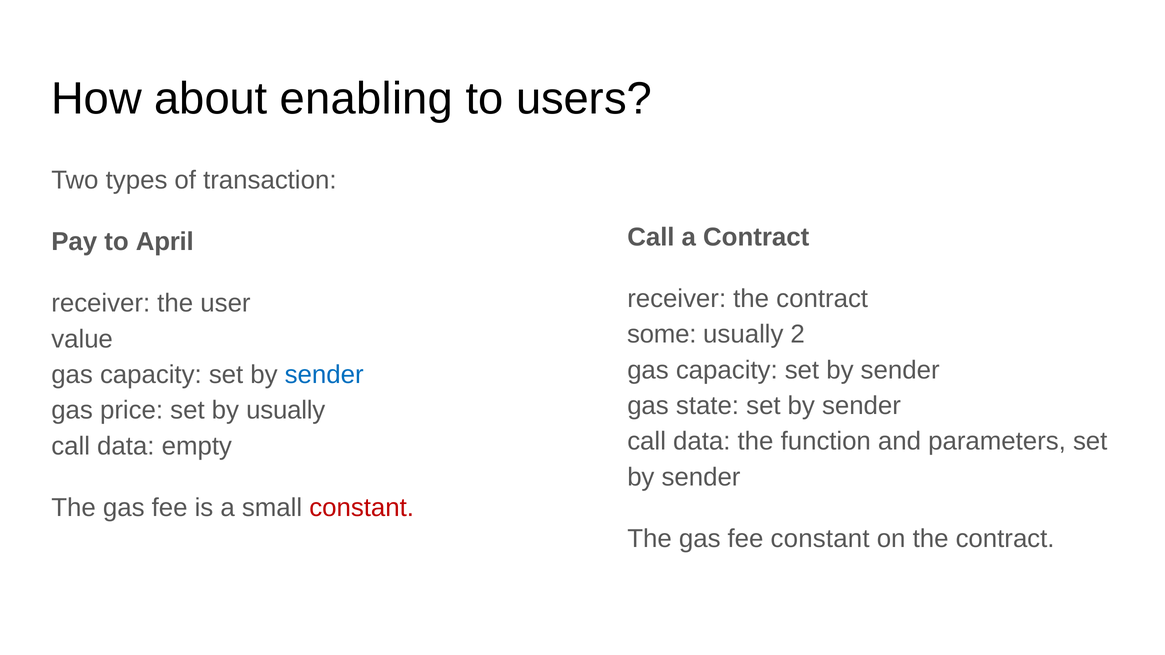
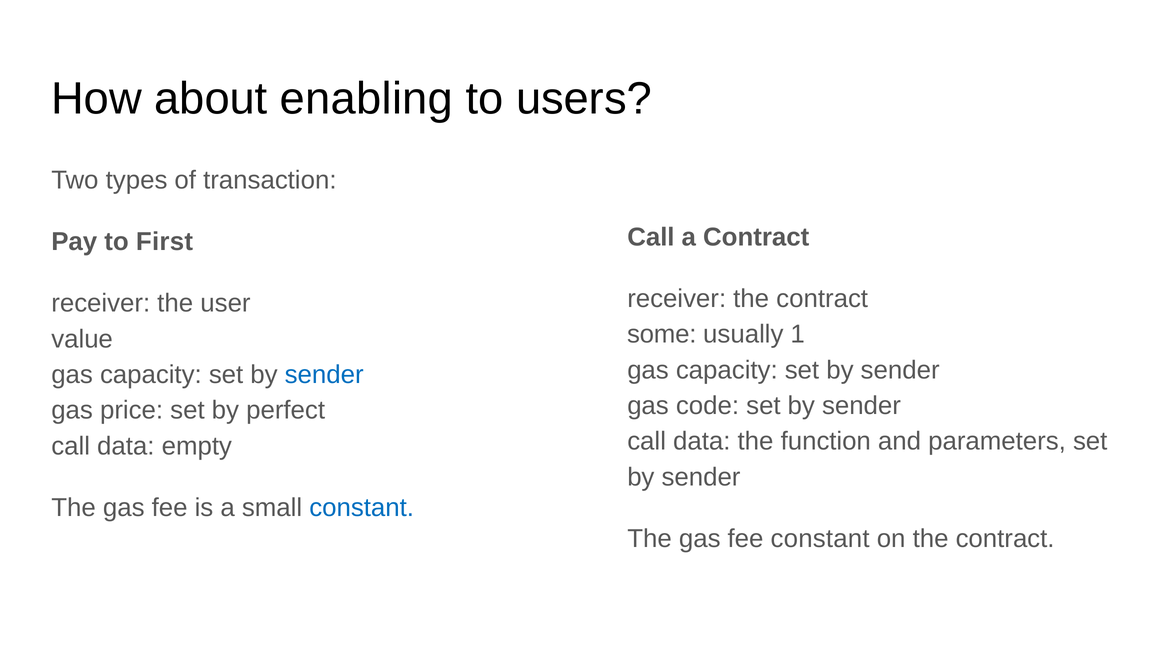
April: April -> First (165, 242)
2: 2 -> 1 (798, 335)
state: state -> code (708, 406)
by usually: usually -> perfect (286, 411)
constant colour: red -> blue (362, 508)
